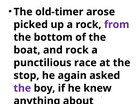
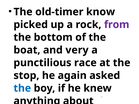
arose: arose -> know (101, 12)
and rock: rock -> very (77, 50)
the colour: purple -> blue (22, 88)
